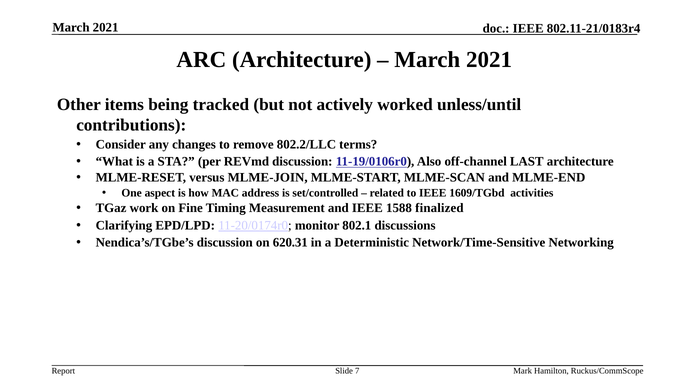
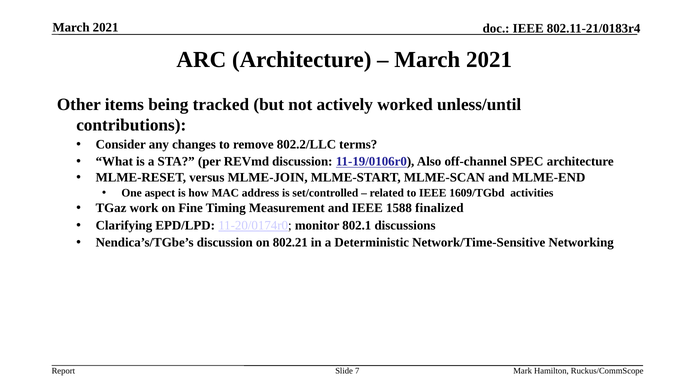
LAST: LAST -> SPEC (527, 162)
620.31: 620.31 -> 802.21 (290, 243)
